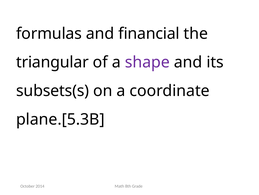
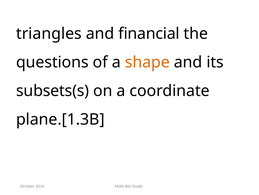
formulas: formulas -> triangles (49, 33)
triangular: triangular -> questions (52, 62)
shape colour: purple -> orange (147, 62)
plane.[5.3B: plane.[5.3B -> plane.[1.3B (60, 119)
